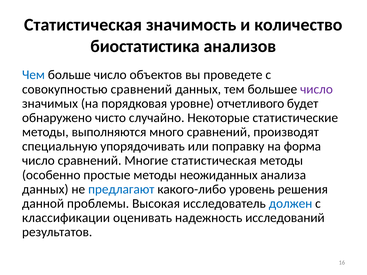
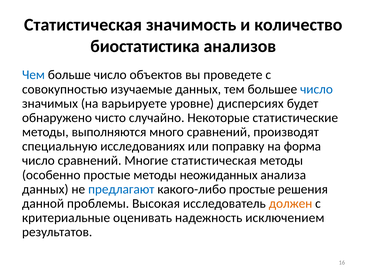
совокупностью сравнений: сравнений -> изучаемые (141, 89)
число colour: purple -> blue (317, 89)
порядковая: порядковая -> варьируете (134, 104)
отчетливого: отчетливого -> дисперсиях (250, 104)
упорядочивать: упорядочивать -> исследованиях (143, 146)
какого-либо уровень: уровень -> простые (252, 189)
должен colour: blue -> orange (291, 204)
классификации: классификации -> критериальные (66, 218)
исследований: исследований -> исключением (285, 218)
